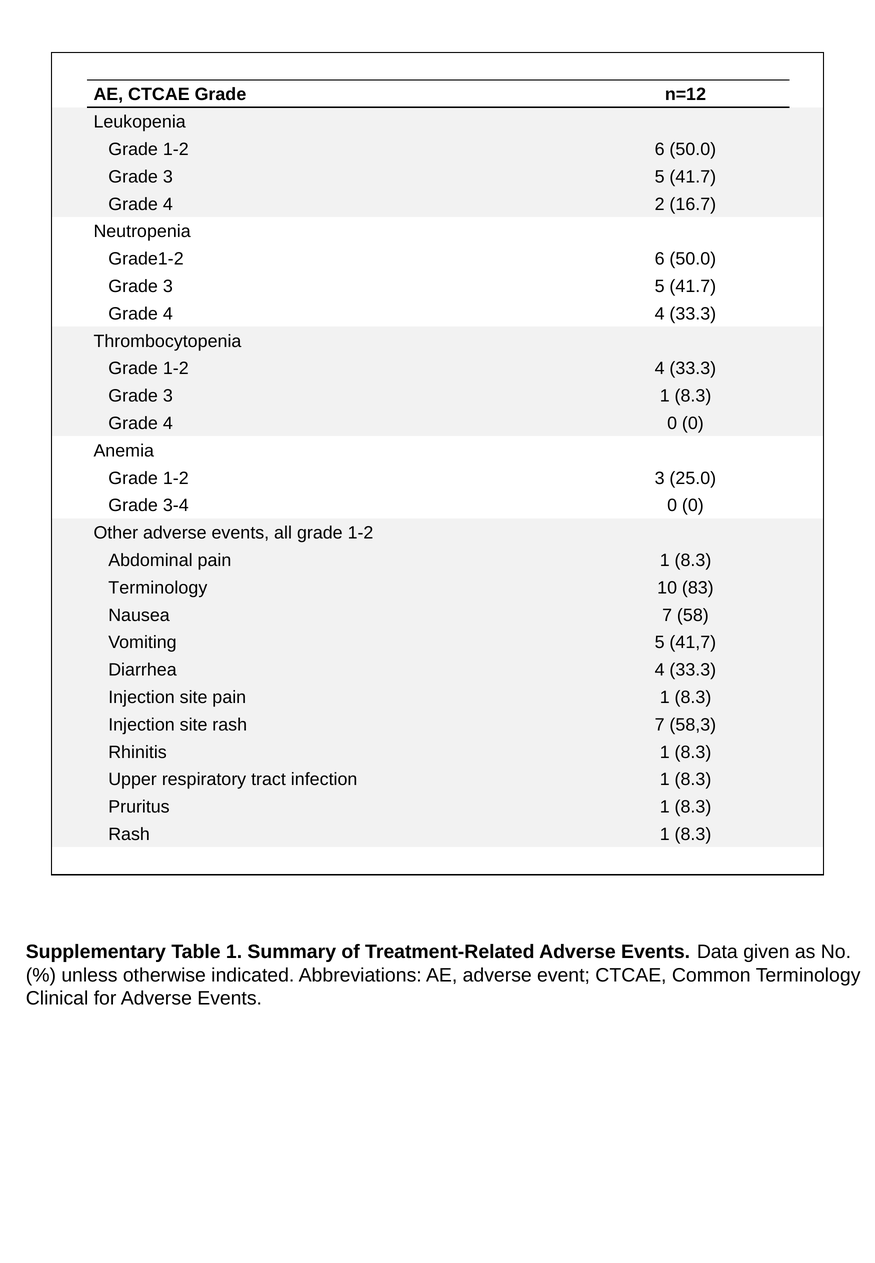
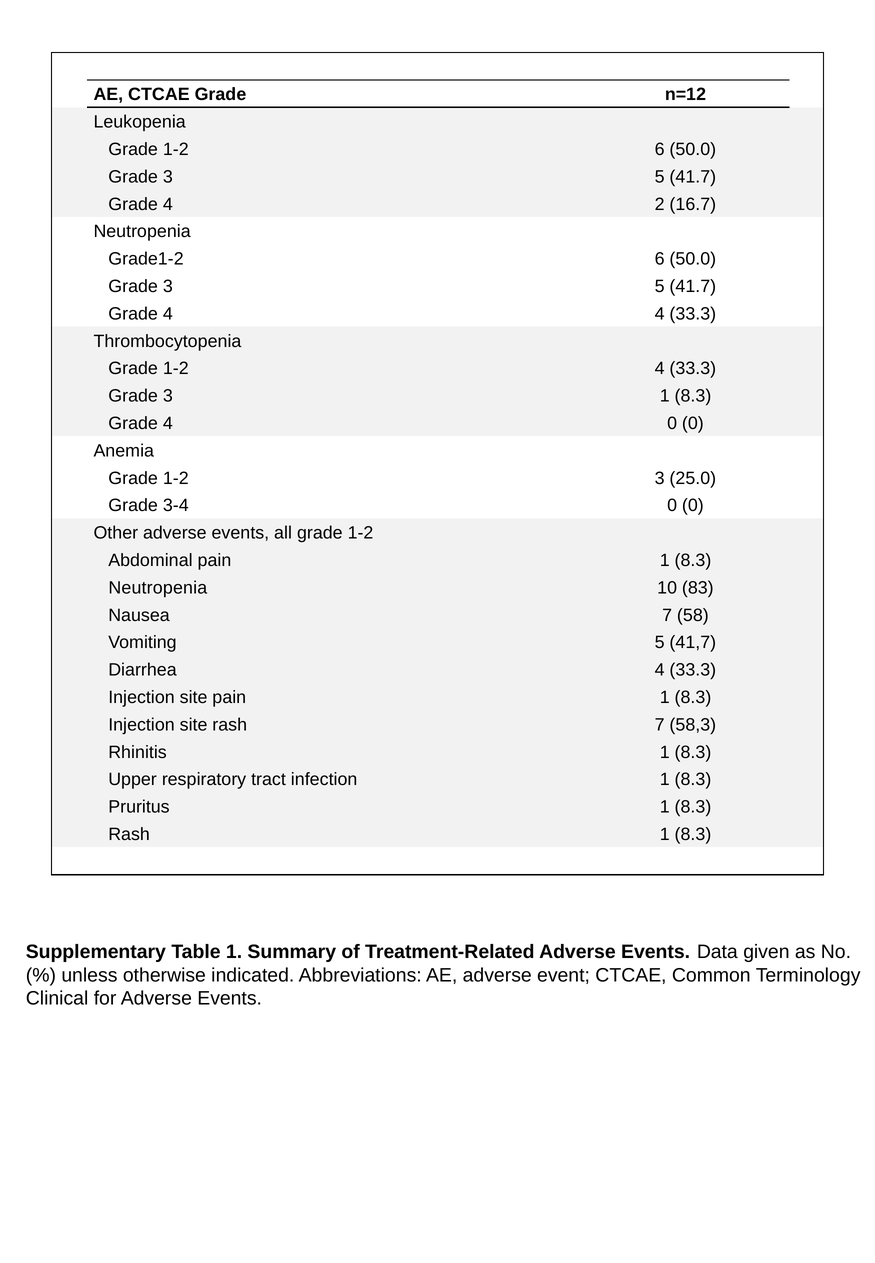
Terminology: Terminology -> Neutropenia (158, 588)
